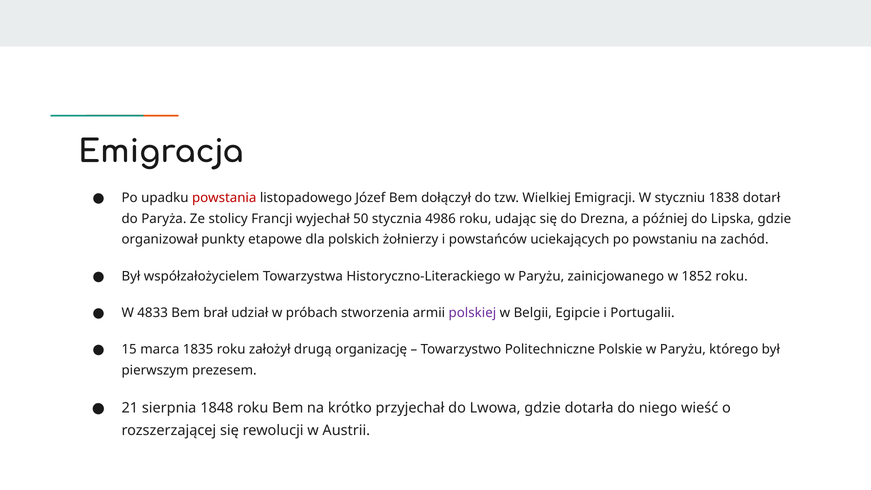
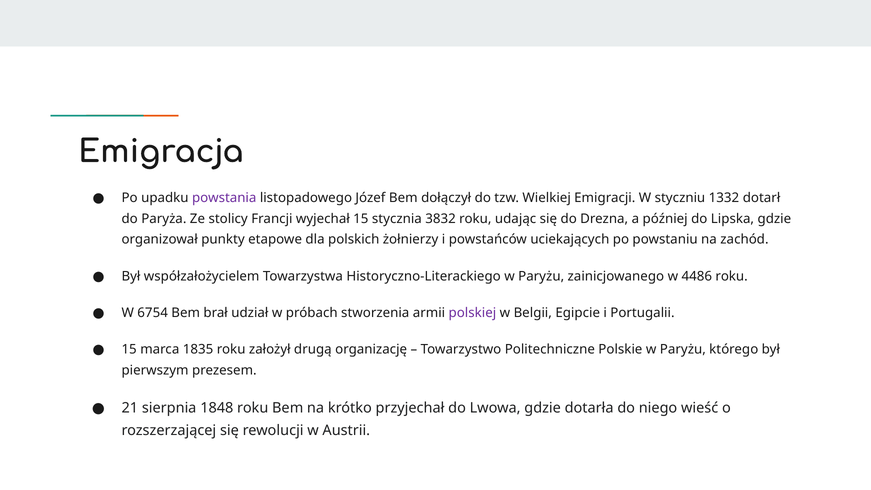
powstania colour: red -> purple (224, 198)
1838: 1838 -> 1332 (724, 198)
wyjechał 50: 50 -> 15 (361, 219)
4986: 4986 -> 3832 (441, 219)
1852: 1852 -> 4486 (697, 276)
4833: 4833 -> 6754 (153, 313)
